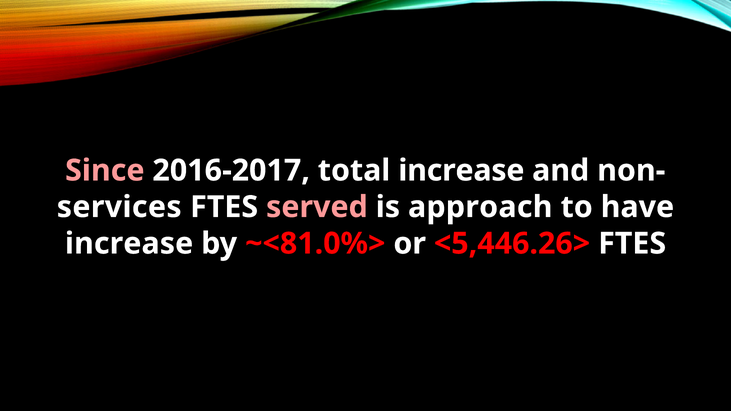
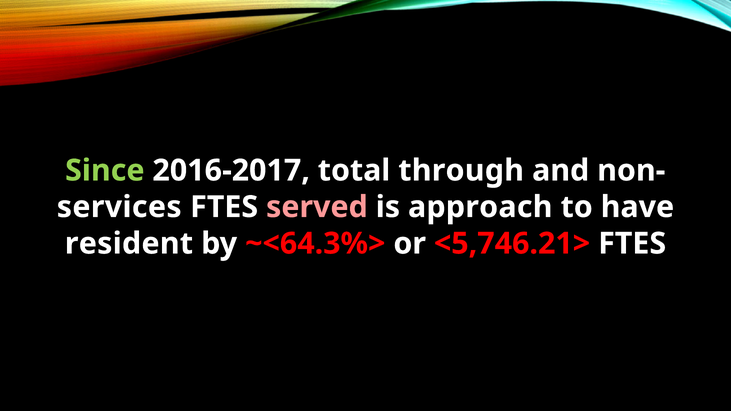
Since colour: pink -> light green (105, 171)
total increase: increase -> through (461, 171)
increase: increase -> resident (129, 244)
~<81.0%>: ~<81.0%> -> ~<64.3%> (315, 244)
<5,446.26>: <5,446.26> -> <5,746.21> (512, 244)
